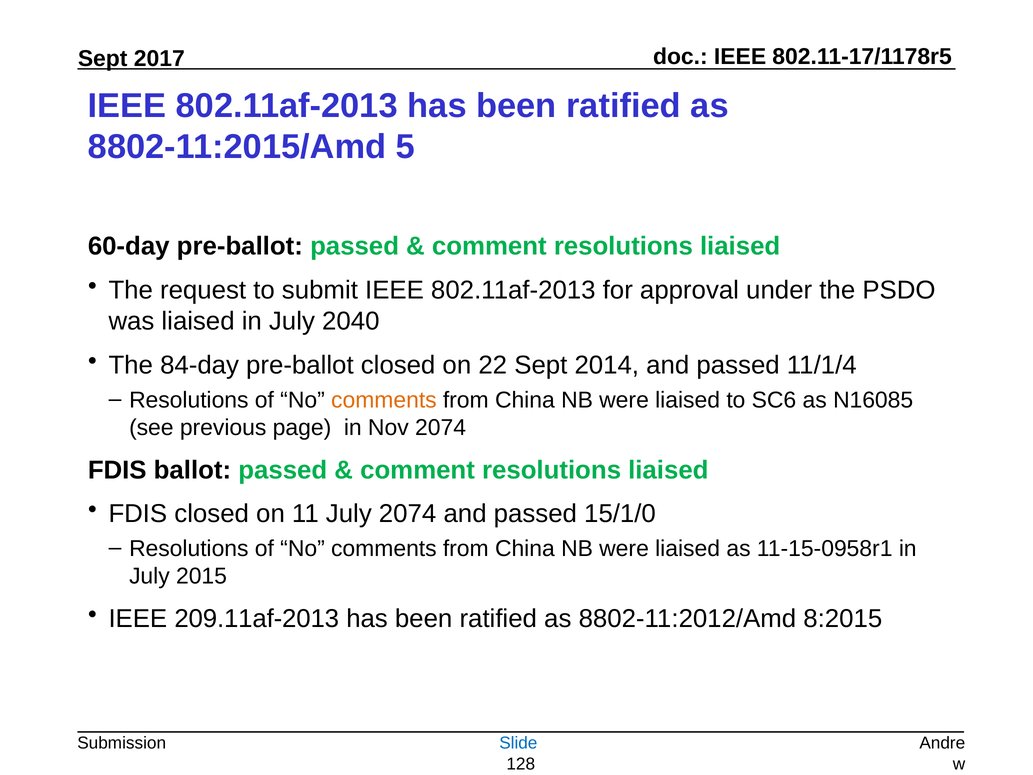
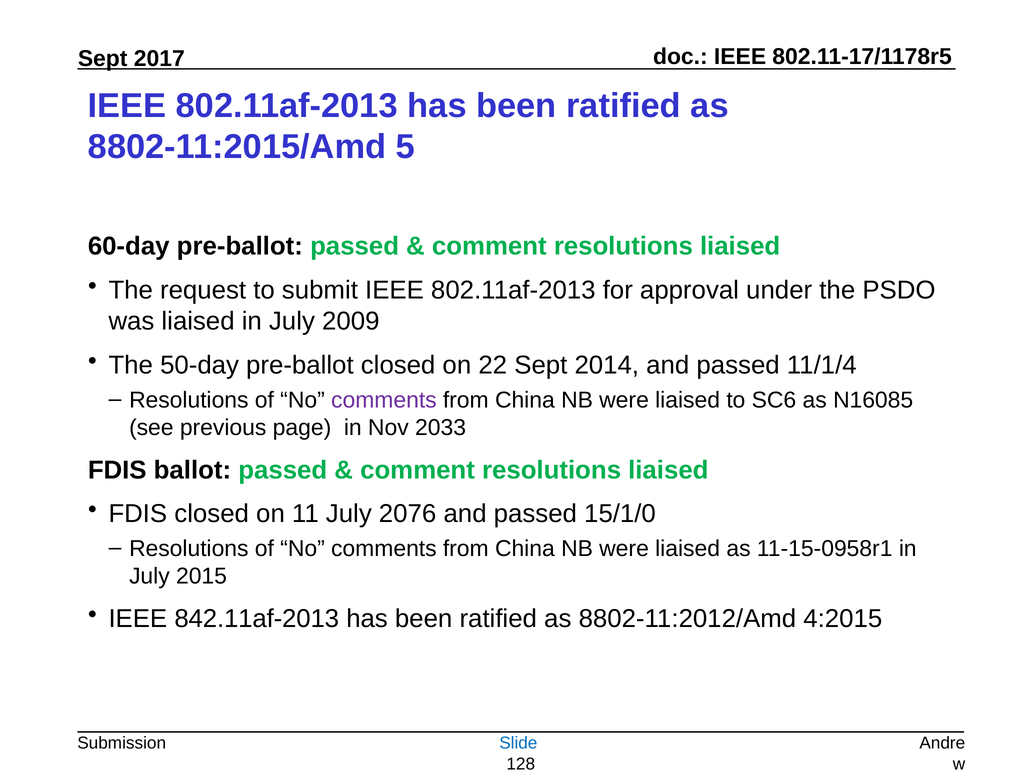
2040: 2040 -> 2009 (351, 321)
84-day: 84-day -> 50-day (200, 365)
comments colour: orange -> purple (384, 400)
Nov 2074: 2074 -> 2033 (441, 427)
July 2074: 2074 -> 2076 (408, 514)
209.11af-2013: 209.11af-2013 -> 842.11af-2013 (257, 619)
8:2015: 8:2015 -> 4:2015 (843, 619)
